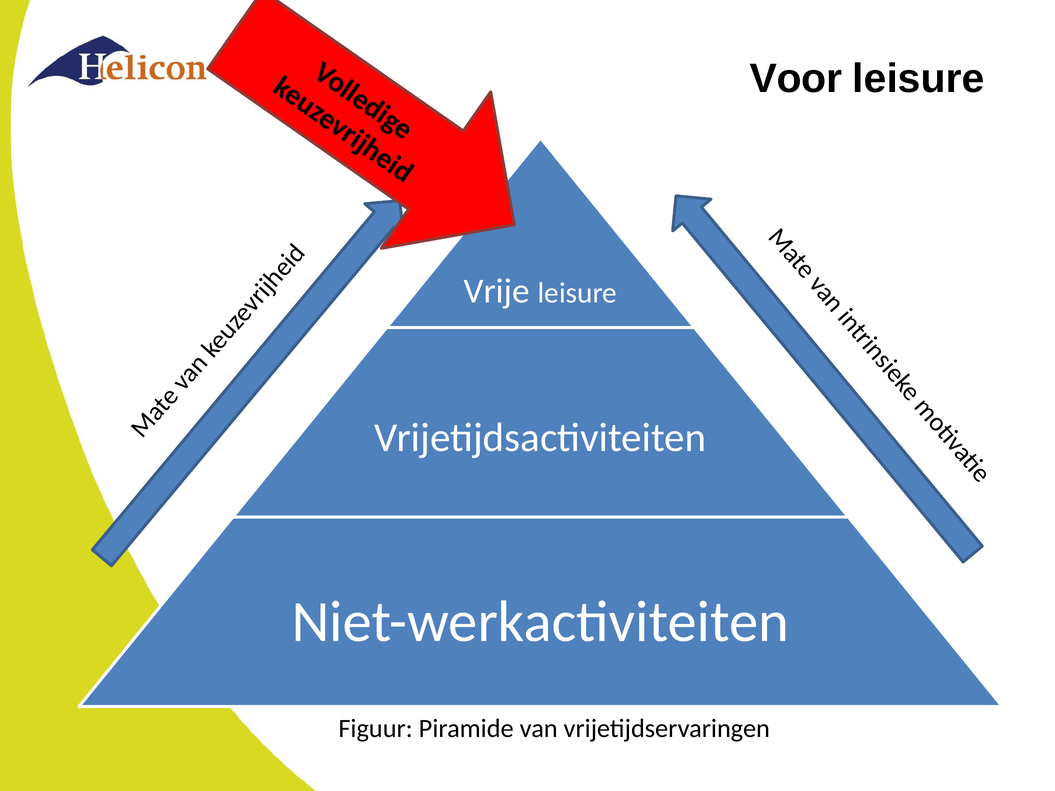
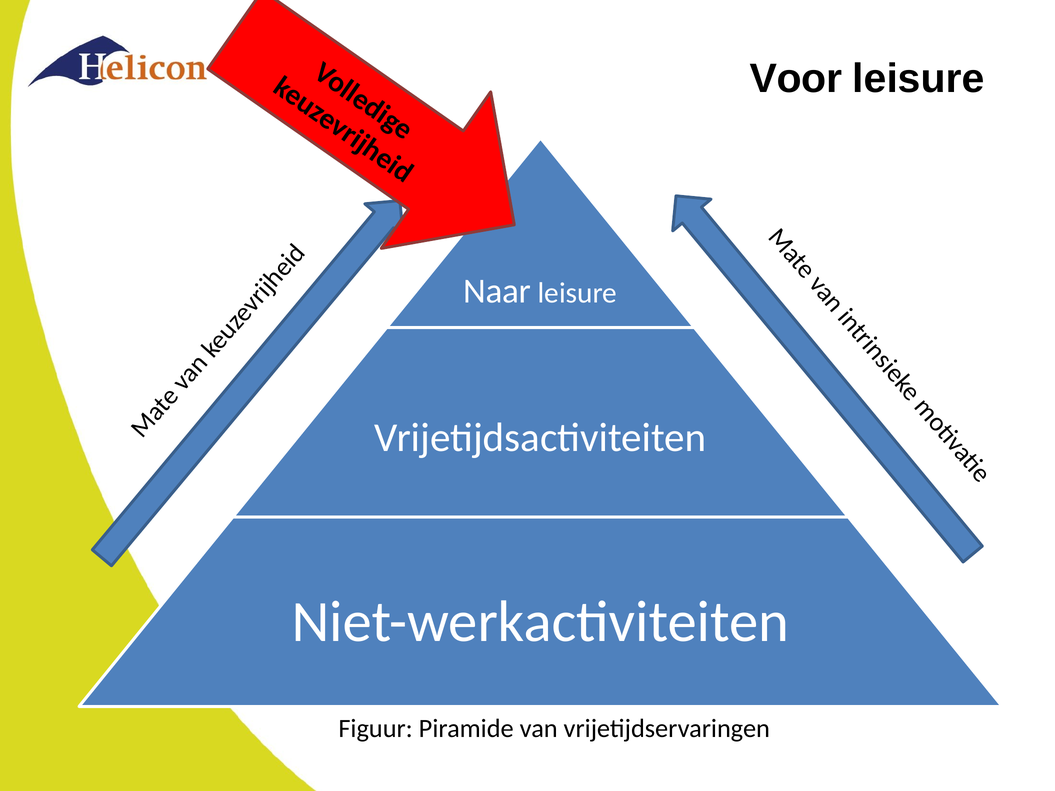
Vrije: Vrije -> Naar (497, 291)
